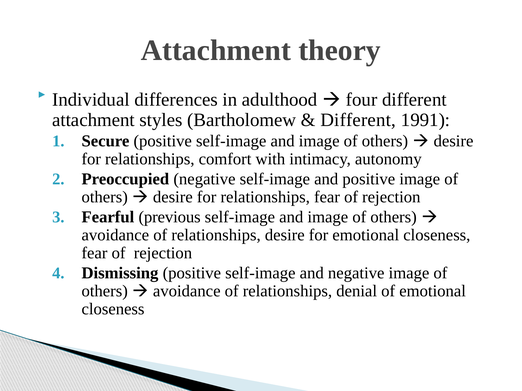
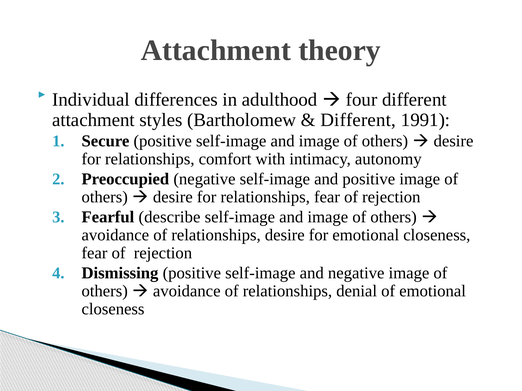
previous: previous -> describe (169, 217)
